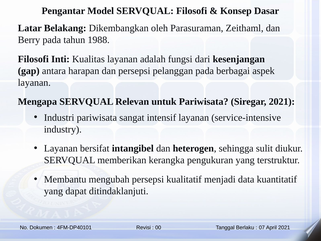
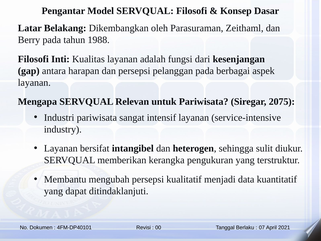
Siregar 2021: 2021 -> 2075 (282, 102)
